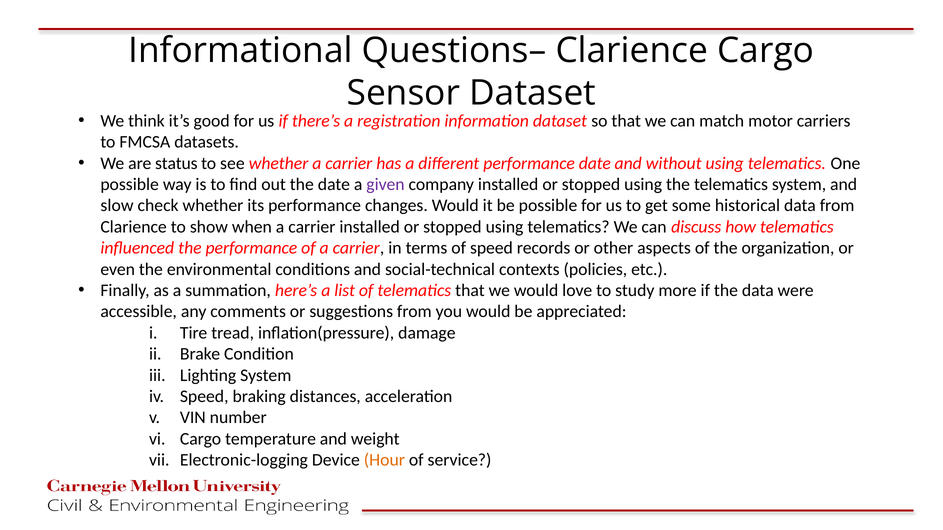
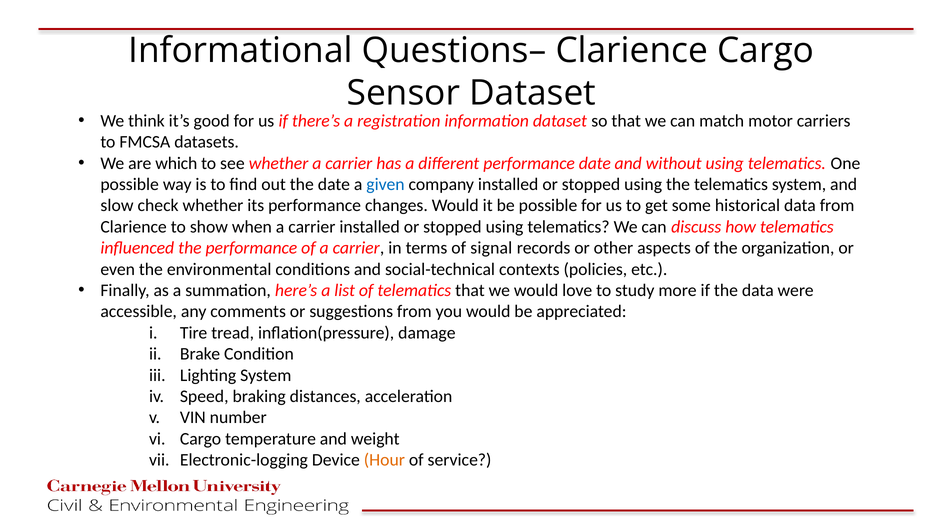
status: status -> which (176, 163)
given colour: purple -> blue (386, 185)
of speed: speed -> signal (491, 248)
